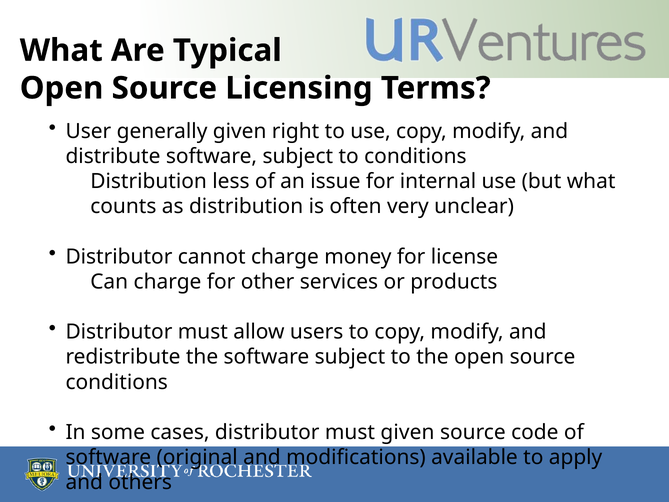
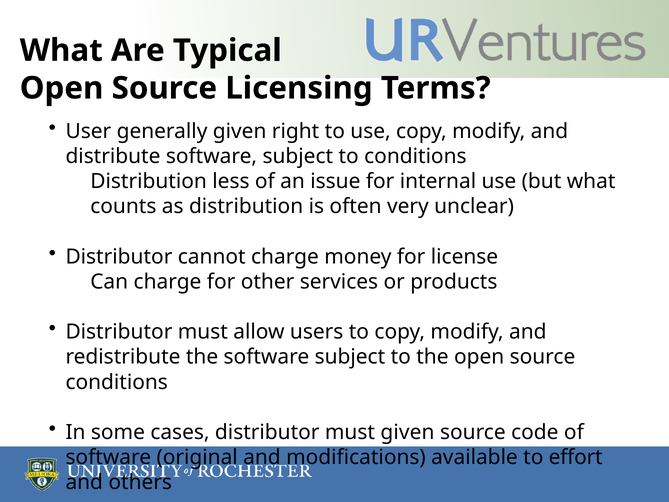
apply: apply -> effort (576, 457)
